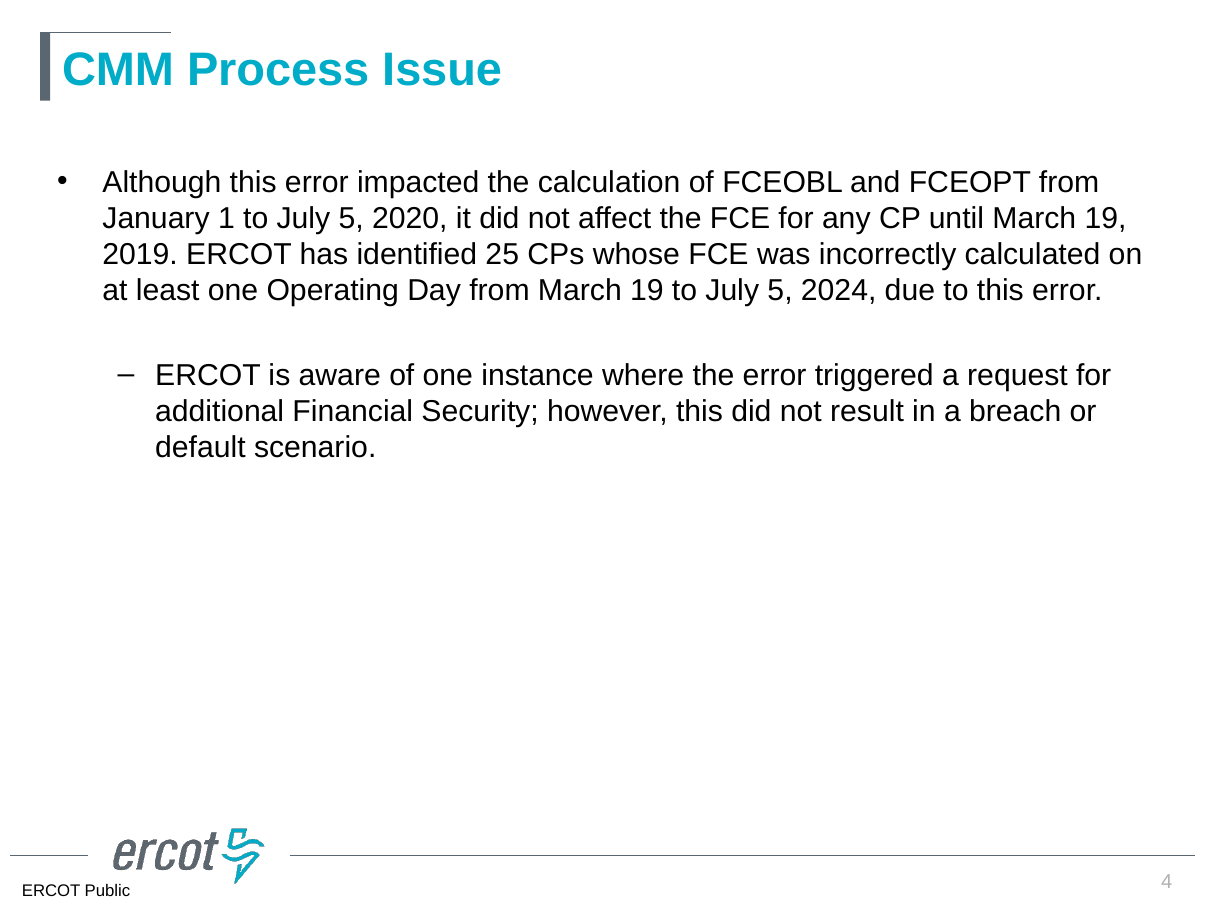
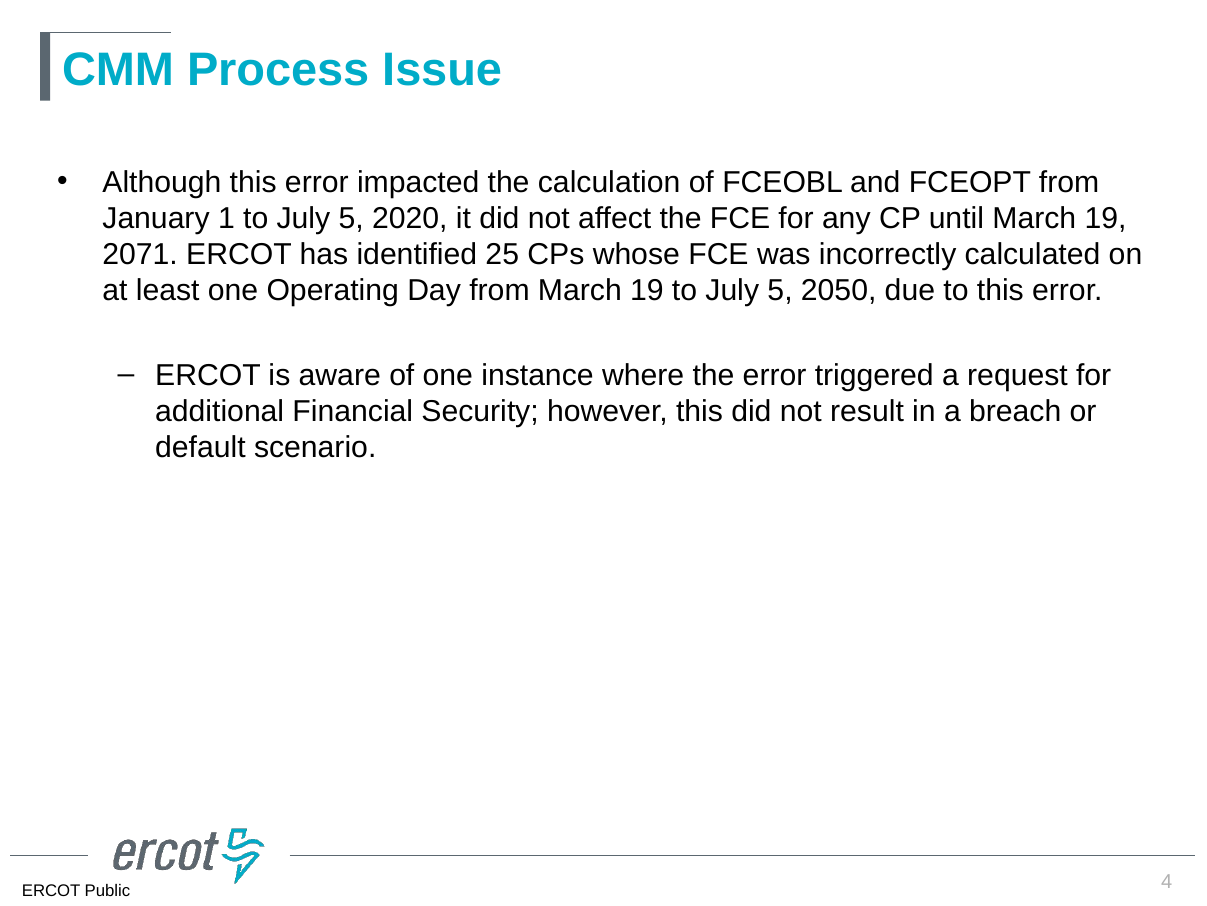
2019: 2019 -> 2071 (140, 254)
2024: 2024 -> 2050 (839, 291)
